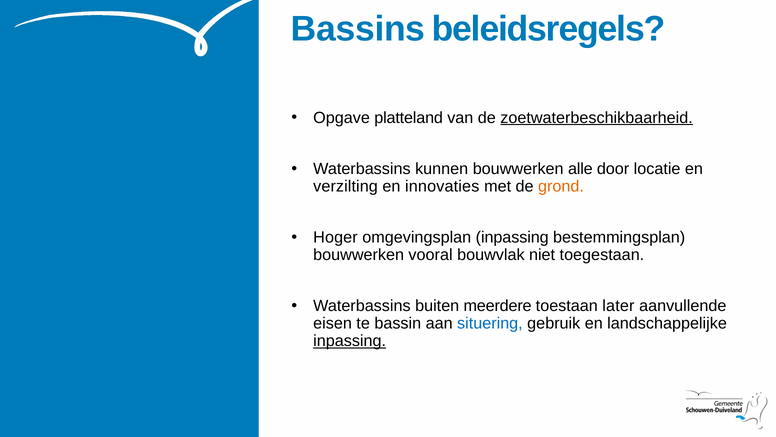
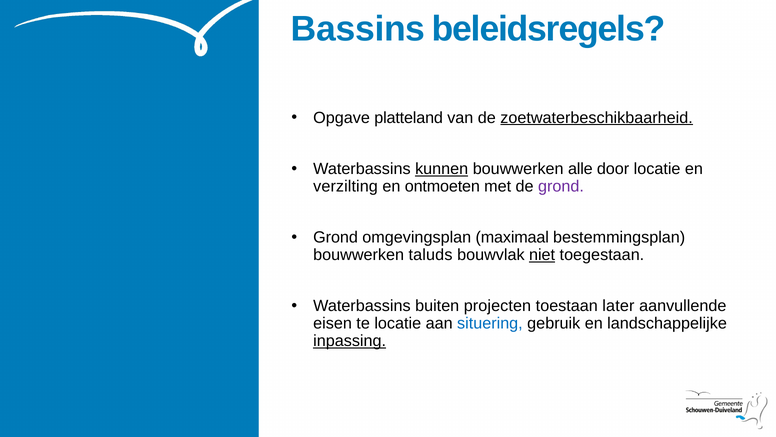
kunnen underline: none -> present (442, 169)
innovaties: innovaties -> ontmoeten (442, 186)
grond colour: orange -> purple (561, 186)
Hoger: Hoger -> Grond (336, 237)
omgevingsplan inpassing: inpassing -> maximaal (512, 237)
vooral: vooral -> taluds (430, 255)
niet underline: none -> present (542, 255)
meerdere: meerdere -> projecten (497, 306)
te bassin: bassin -> locatie (398, 323)
